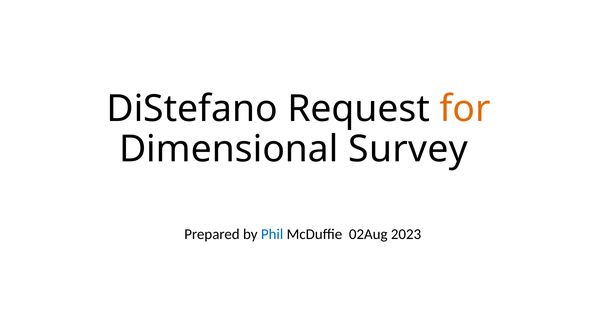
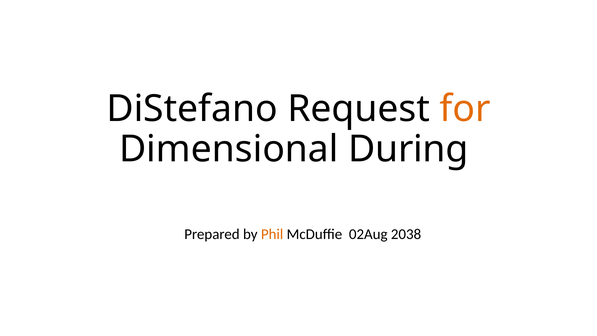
Survey: Survey -> During (408, 149)
Phil colour: blue -> orange (272, 234)
2023: 2023 -> 2038 (406, 234)
